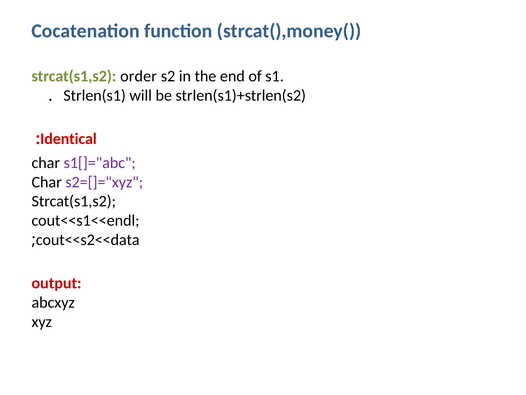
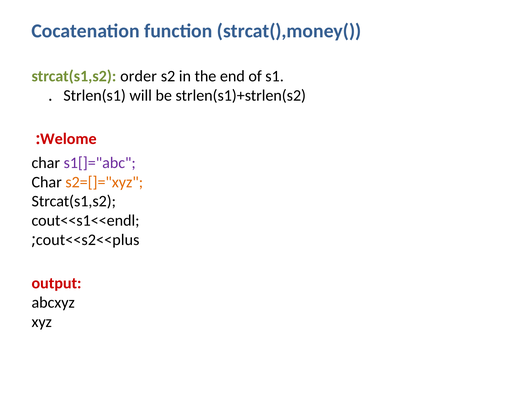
Identical: Identical -> Welome (68, 139)
s2=[]="xyz colour: purple -> orange (104, 182)
cout<<s2<<data: cout<<s2<<data -> cout<<s2<<plus (88, 240)
